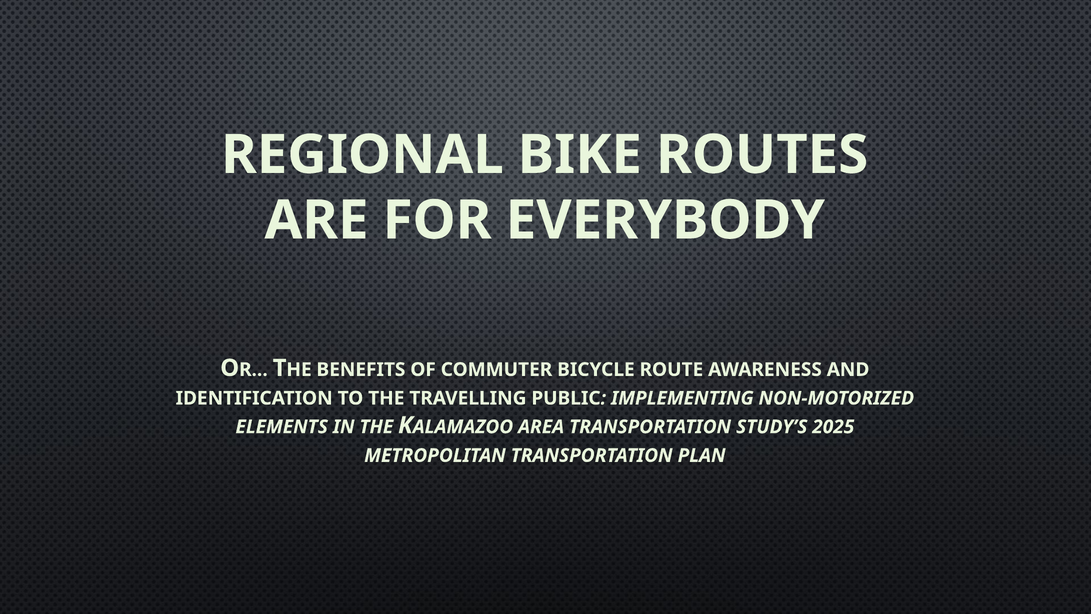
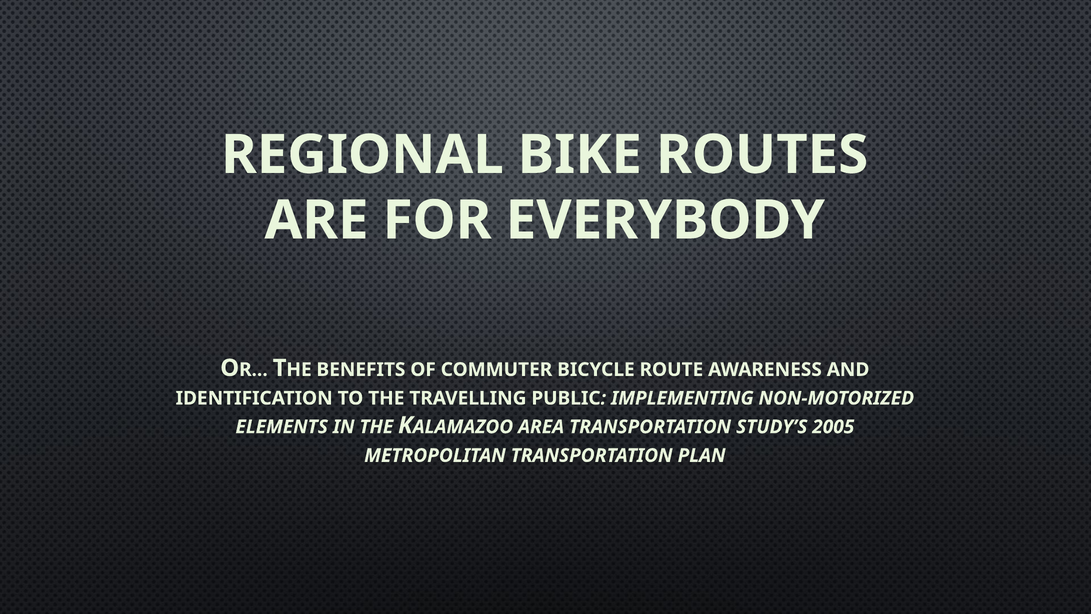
2025: 2025 -> 2005 (833, 427)
